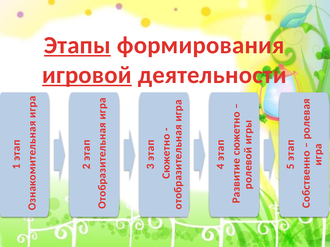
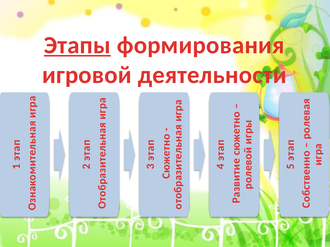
игровой underline: present -> none (87, 75)
